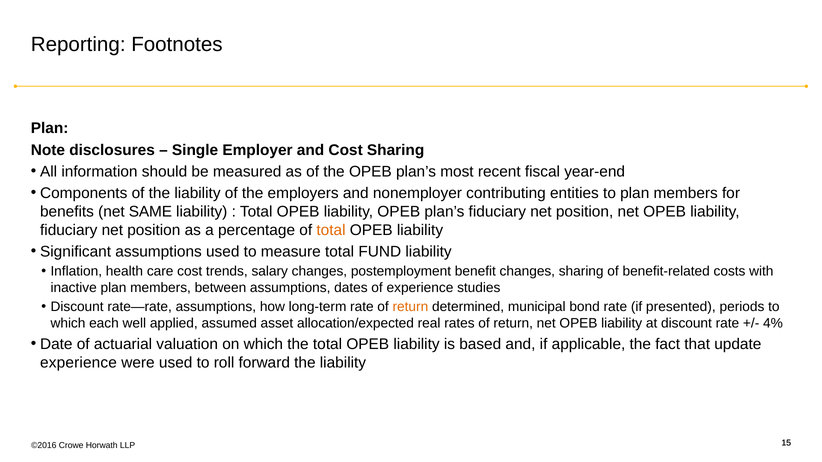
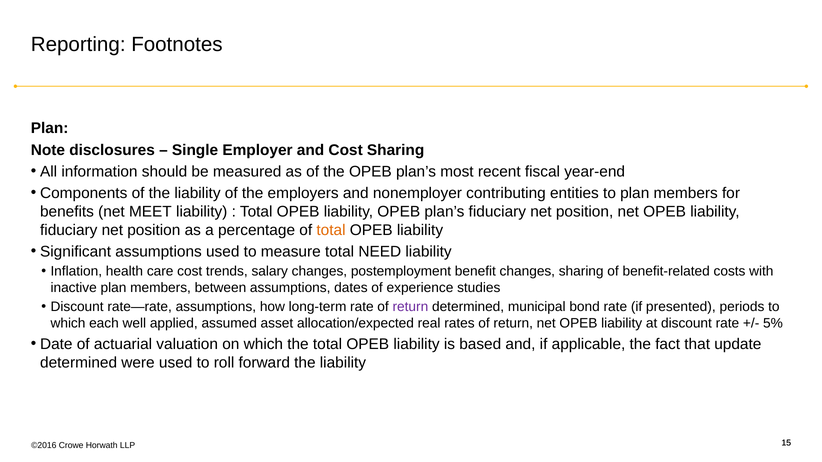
SAME: SAME -> MEET (150, 212)
FUND: FUND -> NEED (380, 252)
return colour: orange -> purple (410, 307)
4%: 4% -> 5% (773, 324)
experience: experience -> determined (79, 363)
